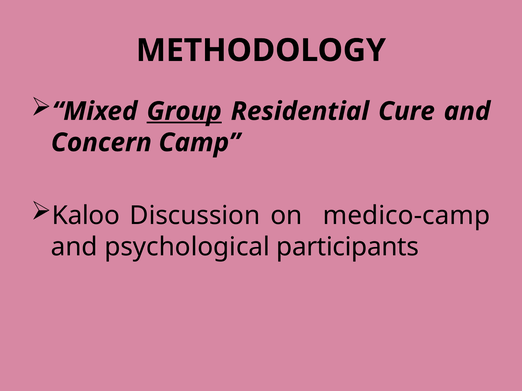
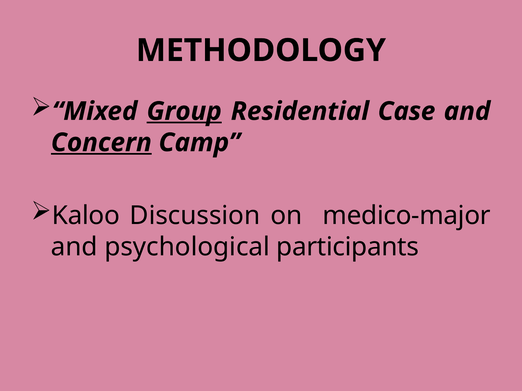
Cure: Cure -> Case (407, 111)
Concern underline: none -> present (101, 143)
medico-camp: medico-camp -> medico-major (407, 216)
